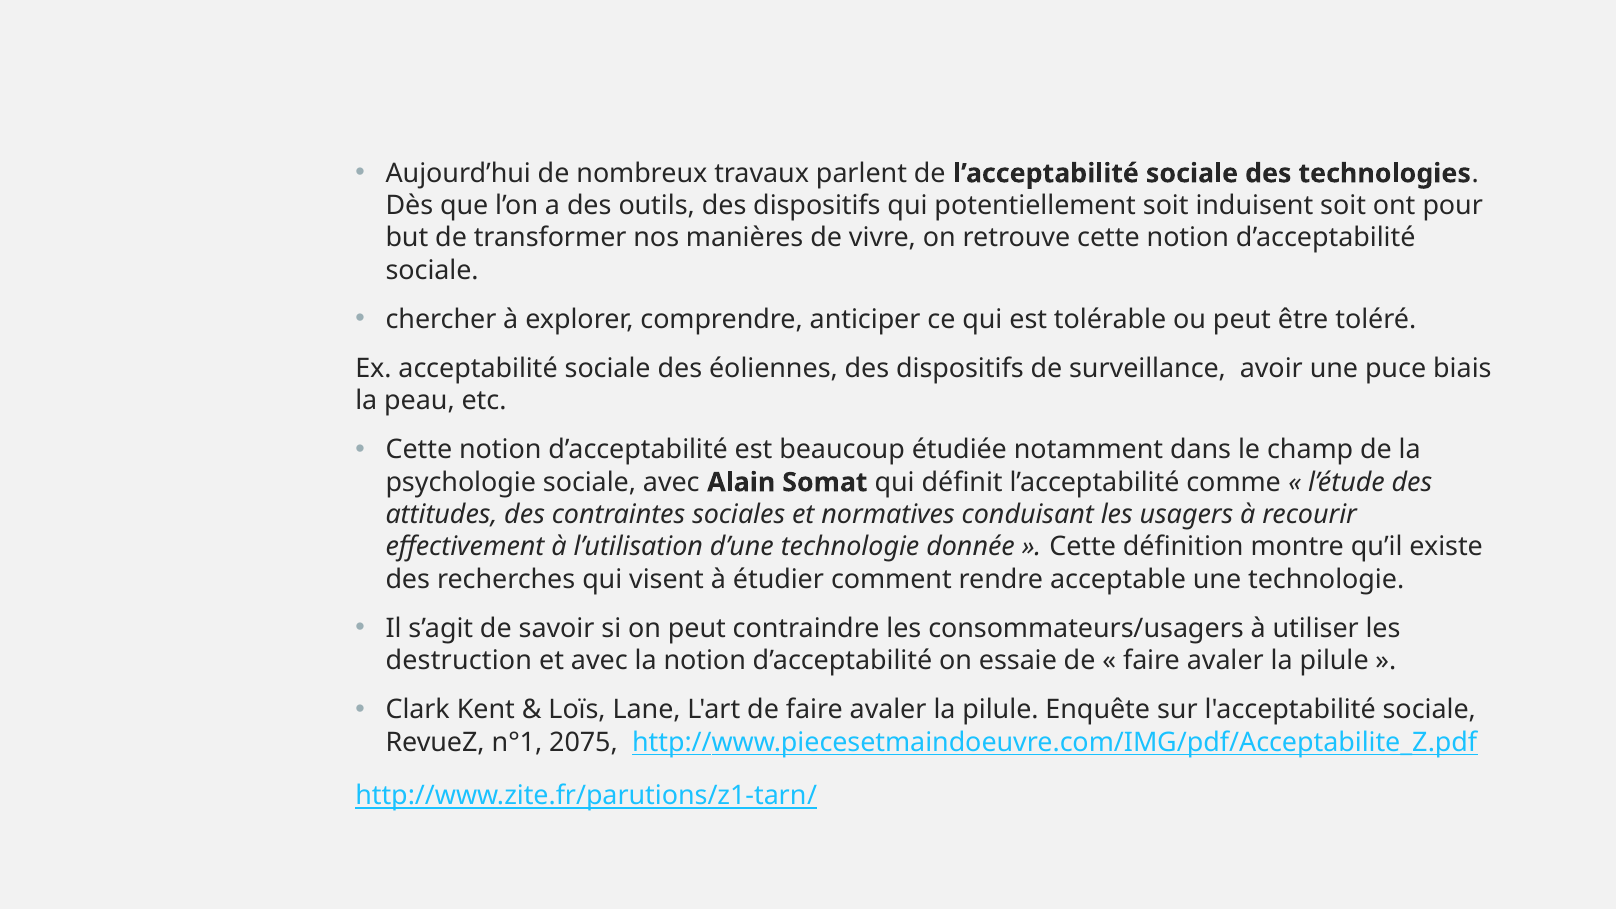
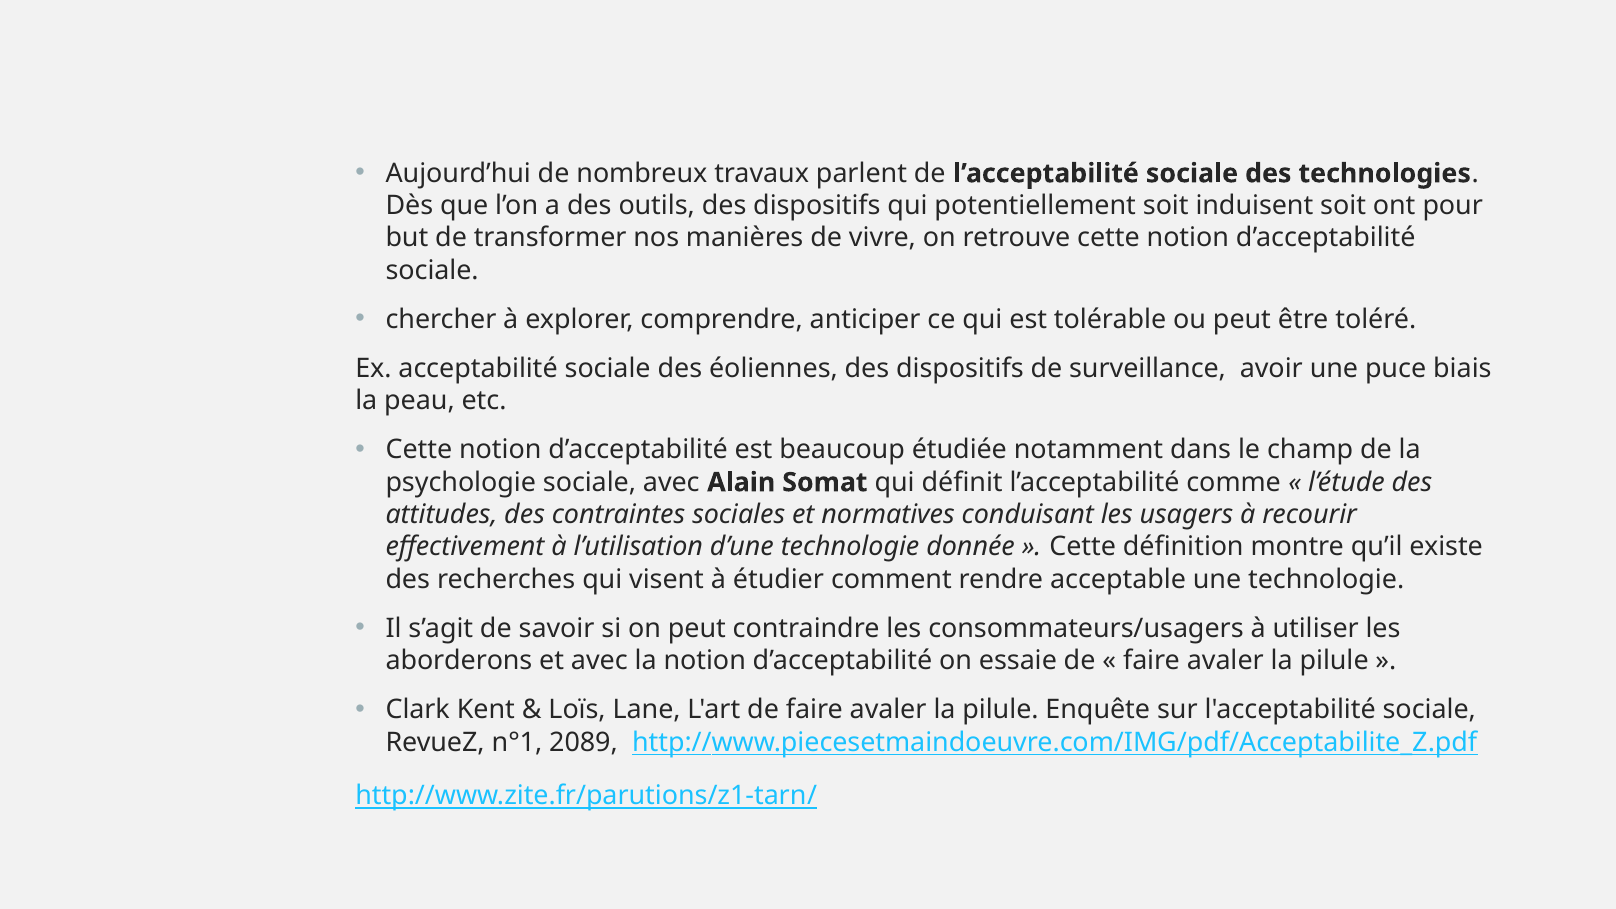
destruction: destruction -> aborderons (459, 661)
2075: 2075 -> 2089 (583, 742)
